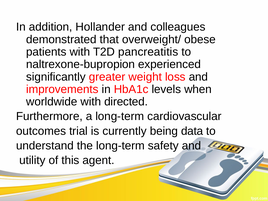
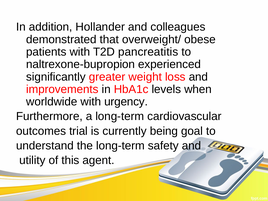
directed: directed -> urgency (126, 102)
data: data -> goal (192, 131)
